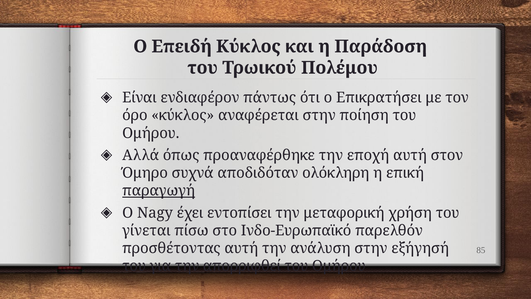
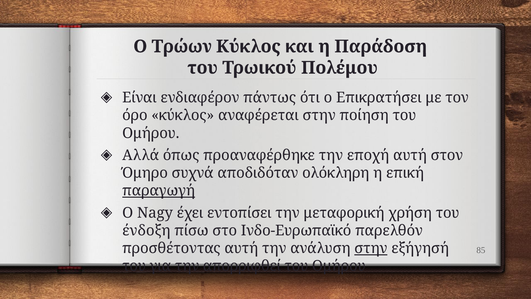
Επειδή: Επειδή -> Τρώων (182, 46)
γίνεται: γίνεται -> ένδοξη (146, 230)
στην underline: none -> present (371, 248)
